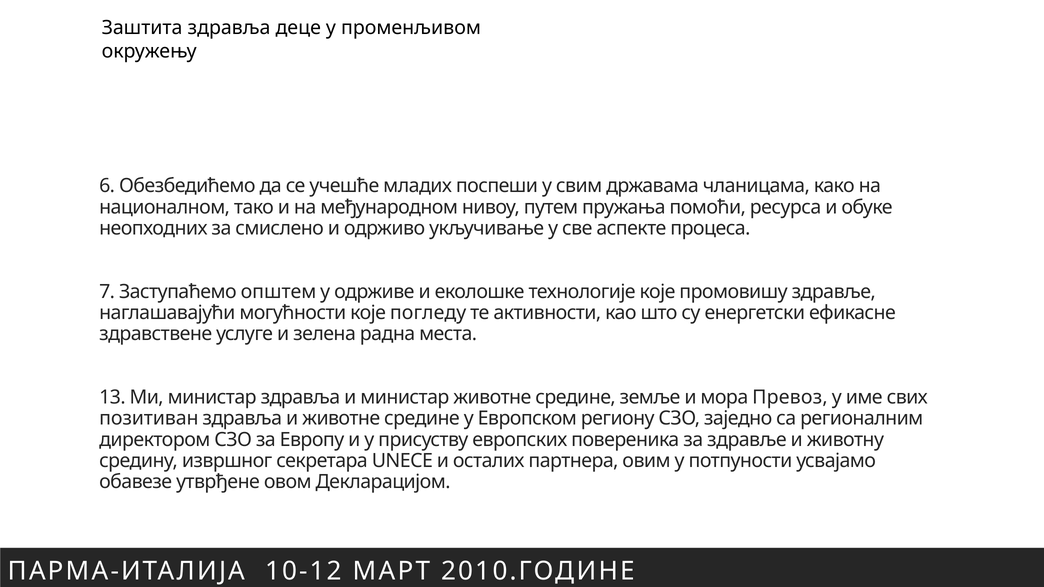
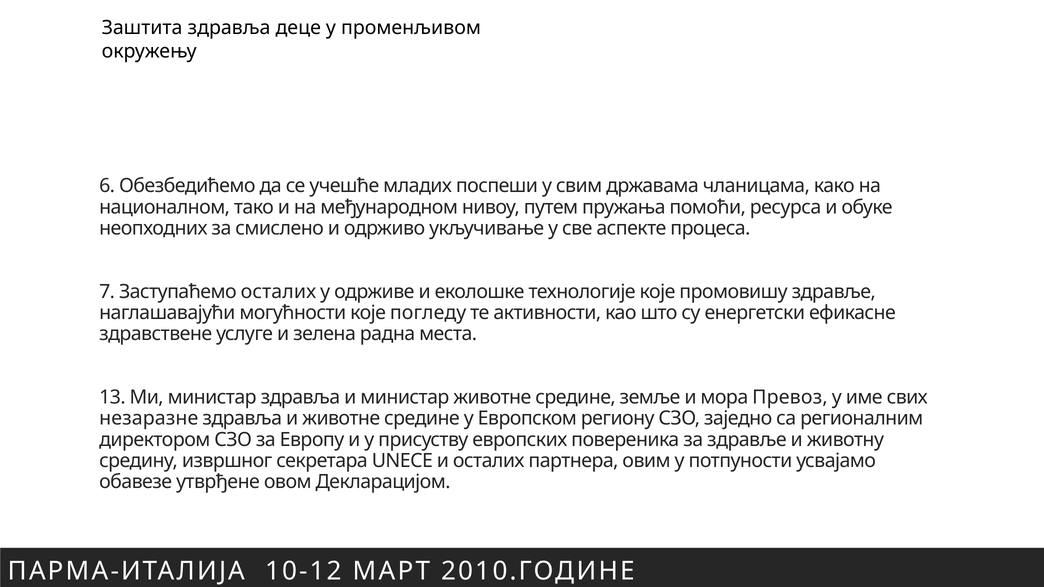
Заступаћемо општем: општем -> осталих (278, 292)
позитиван: позитиван -> незаразне (149, 419)
